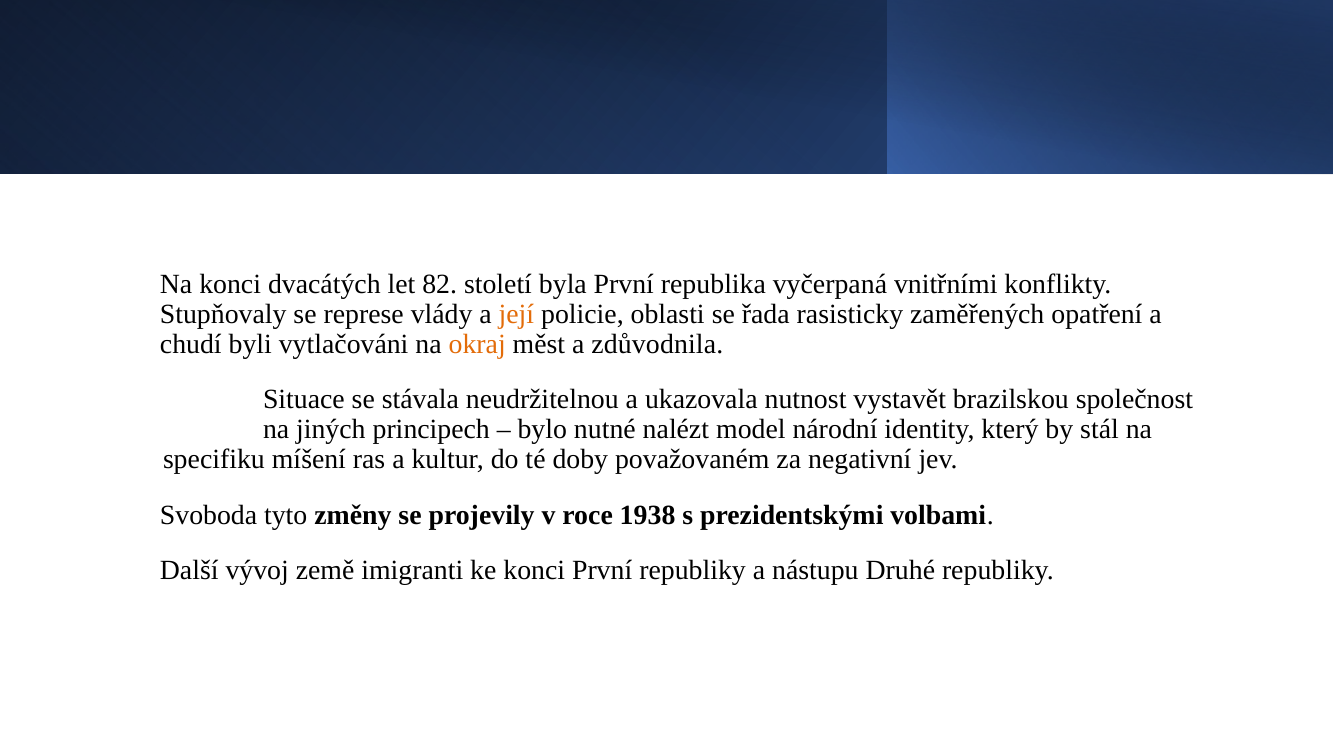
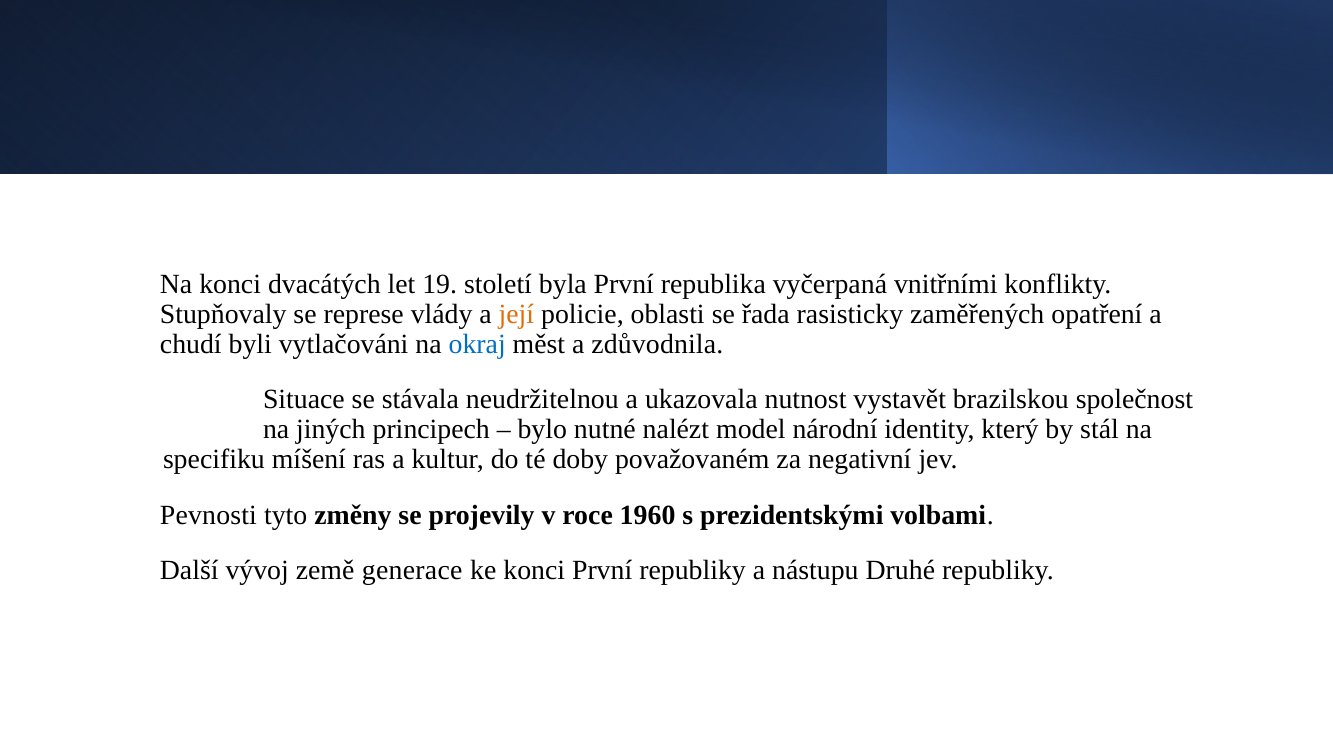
82: 82 -> 19 (440, 285)
okraj colour: orange -> blue (477, 345)
Svoboda: Svoboda -> Pevnosti (208, 515)
1938: 1938 -> 1960 (648, 515)
imigranti: imigranti -> generace (412, 570)
